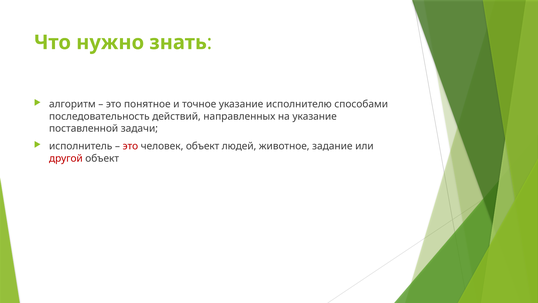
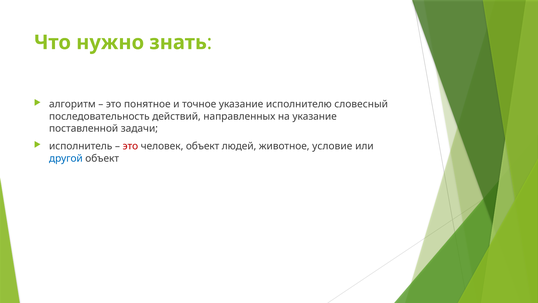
способами: способами -> словесный (361, 104)
задание: задание -> условие (332, 146)
другой colour: red -> blue (66, 158)
